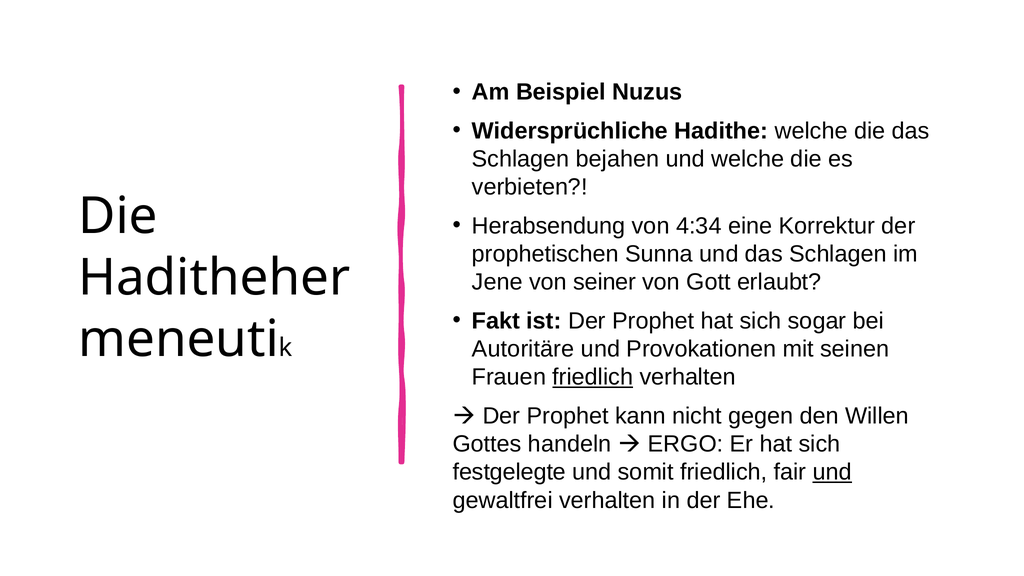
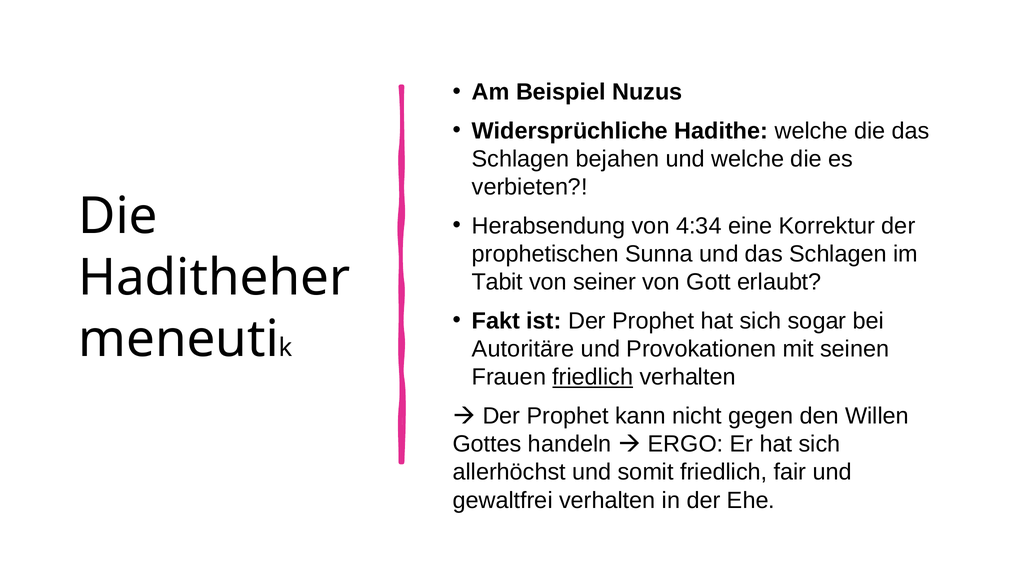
Jene: Jene -> Tabit (497, 282)
festgelegte: festgelegte -> allerhöchst (509, 472)
und underline: present -> none (832, 472)
